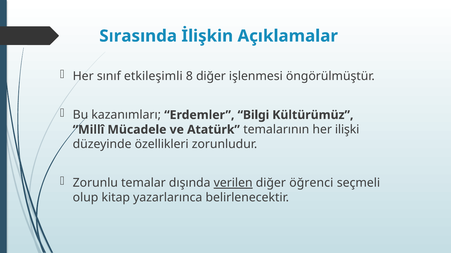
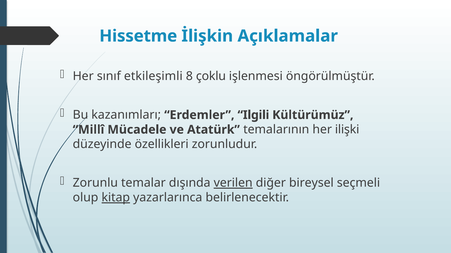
Sırasında: Sırasında -> Hissetme (138, 36)
8 diğer: diğer -> çoklu (211, 76)
Bilgi: Bilgi -> Ilgili (253, 115)
öğrenci: öğrenci -> bireysel (311, 183)
kitap underline: none -> present (116, 198)
